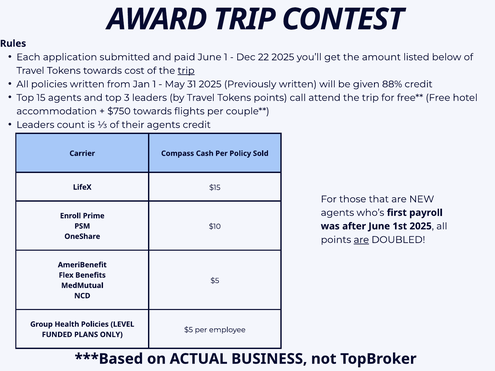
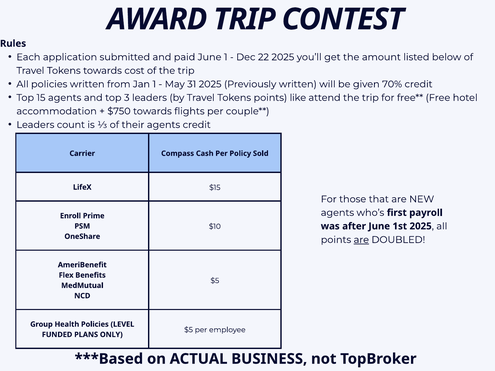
trip underline: present -> none (186, 71)
88%: 88% -> 70% (392, 84)
call: call -> like (298, 98)
